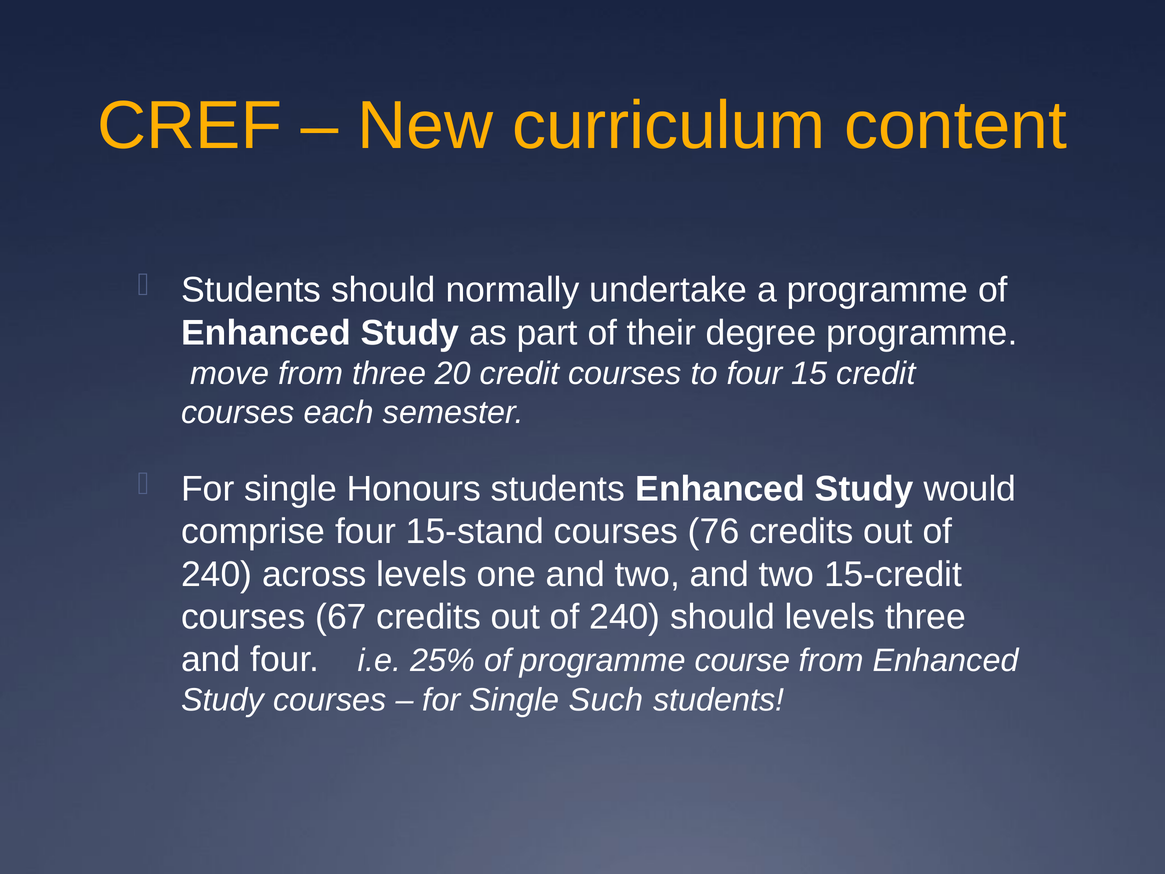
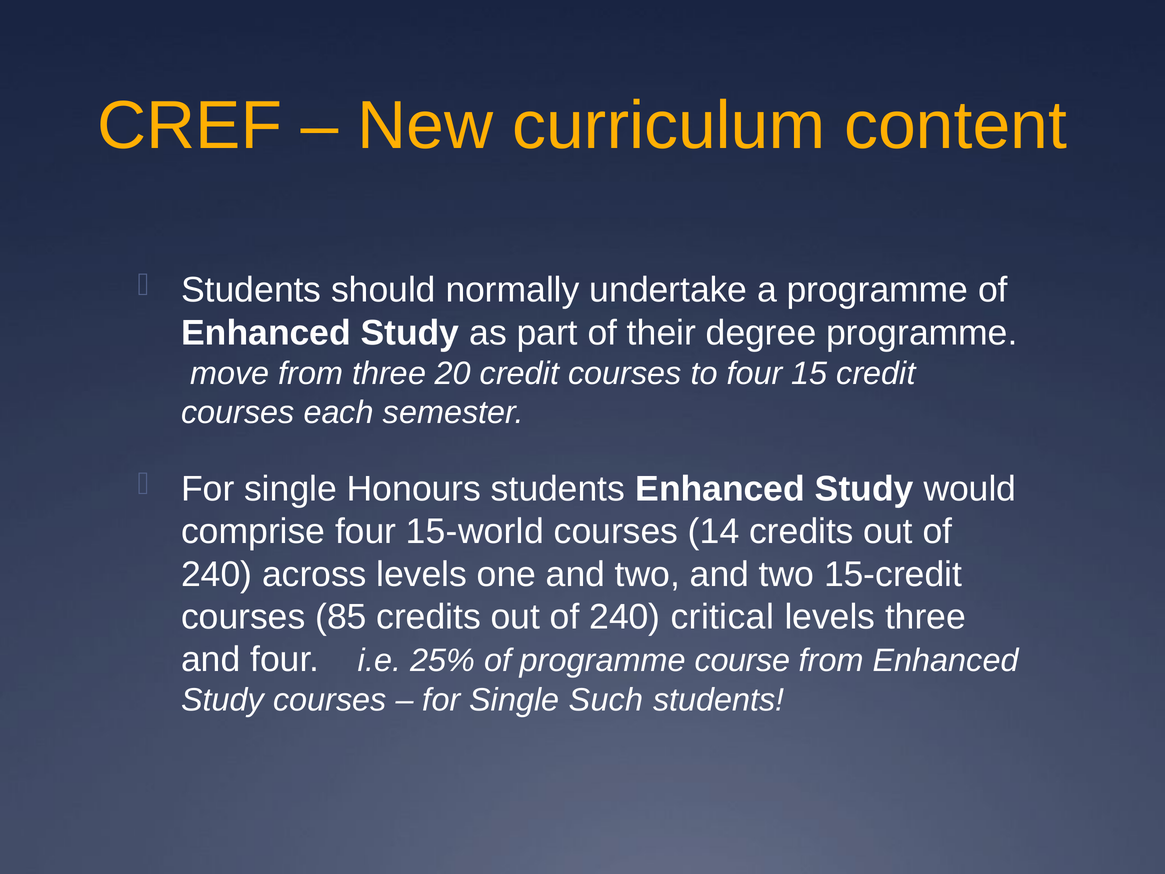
15-stand: 15-stand -> 15-world (475, 531)
76: 76 -> 14 (714, 531)
67: 67 -> 85 (341, 617)
240 should: should -> critical (722, 617)
